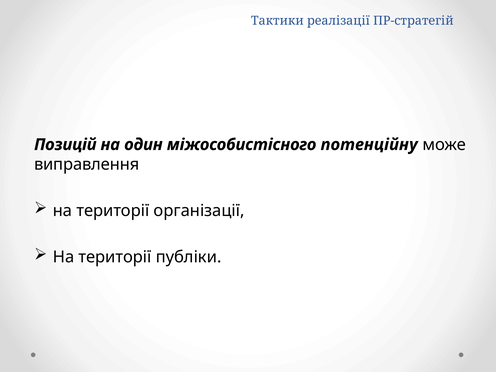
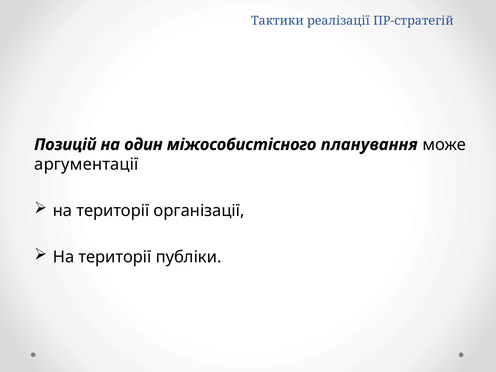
потенційну: потенційну -> планування (369, 145)
виправлення: виправлення -> аргументації (86, 164)
